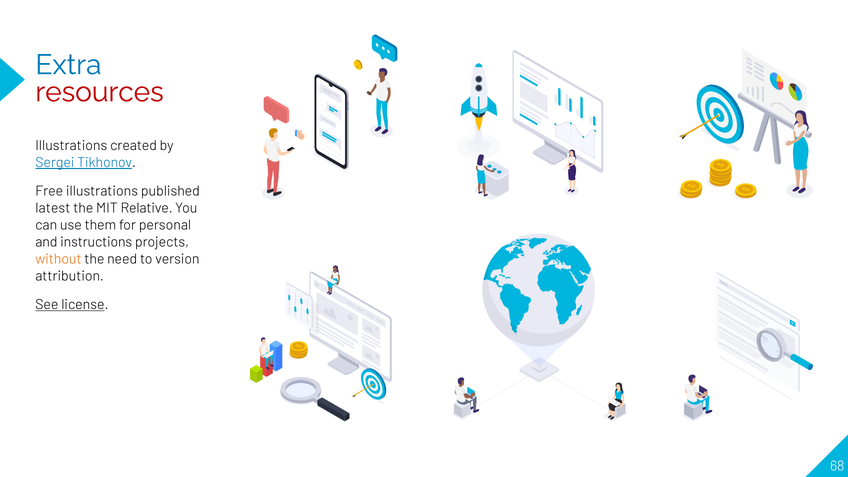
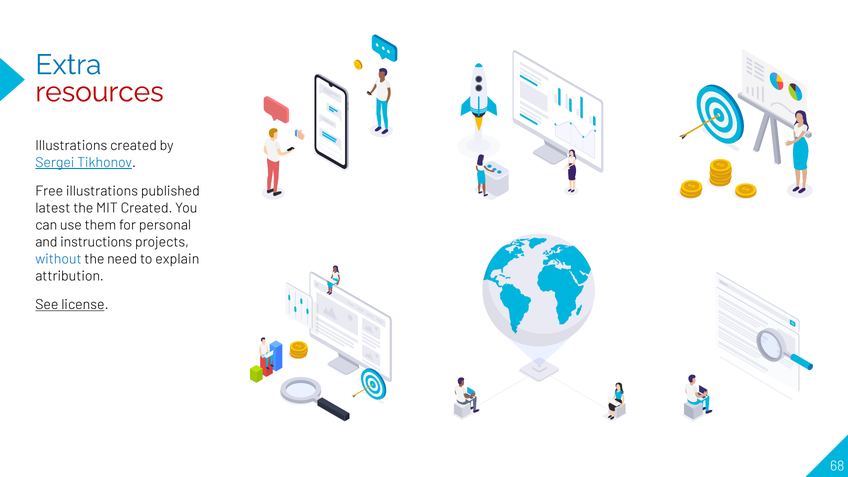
MIT Relative: Relative -> Created (147, 208)
without colour: orange -> blue (58, 259)
version: version -> explain (177, 259)
